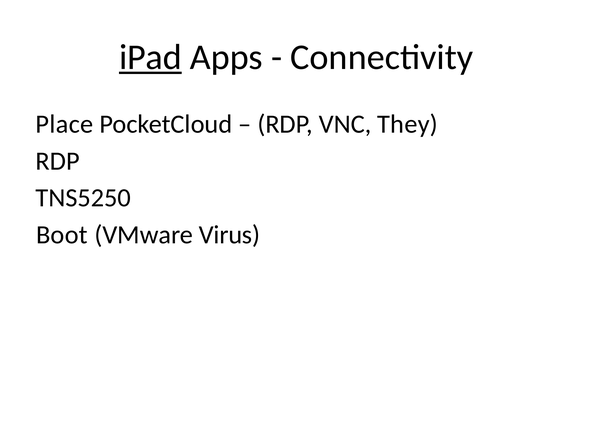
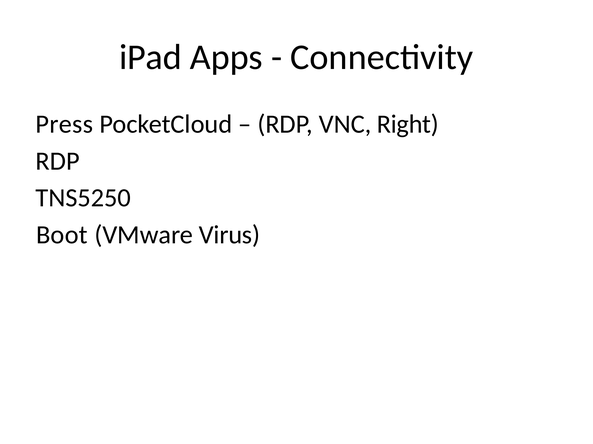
iPad underline: present -> none (150, 57)
Place: Place -> Press (64, 124)
They: They -> Right (408, 124)
